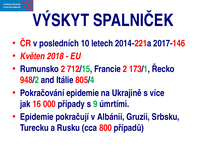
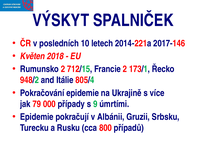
16: 16 -> 79 (37, 104)
